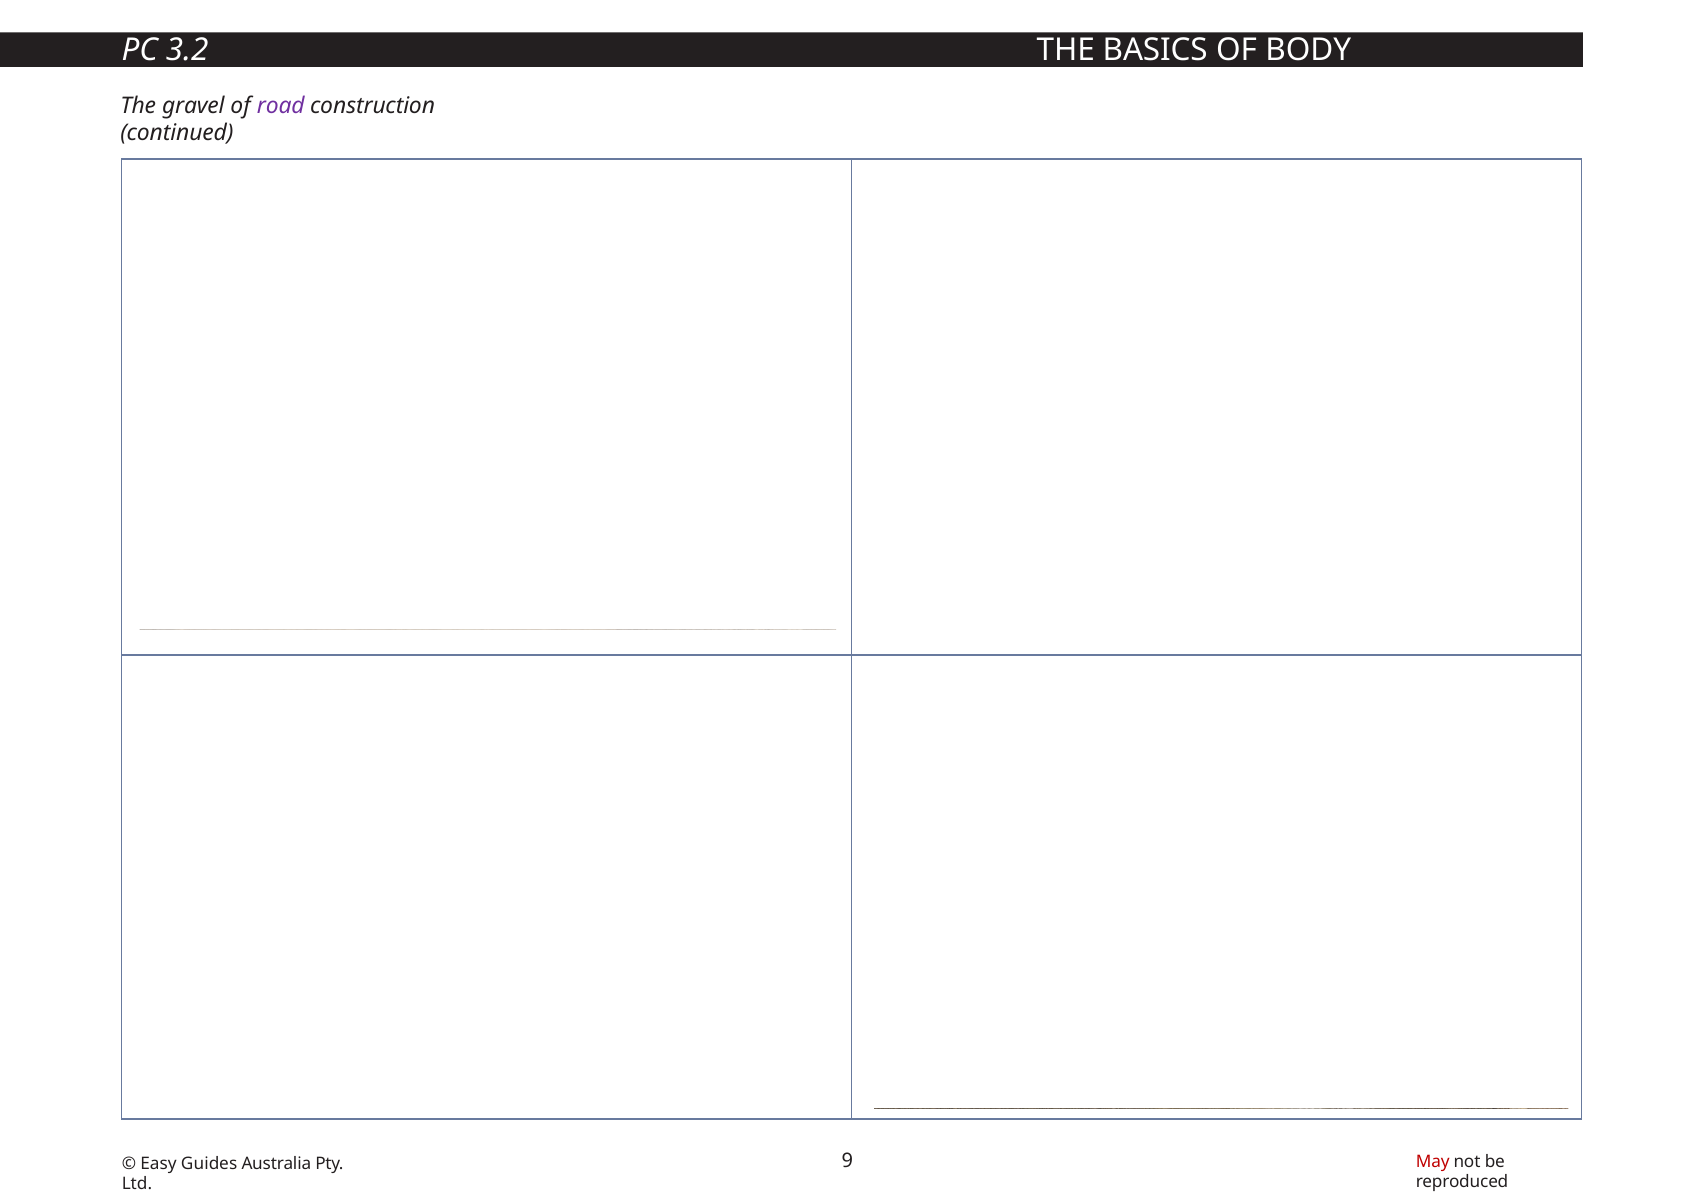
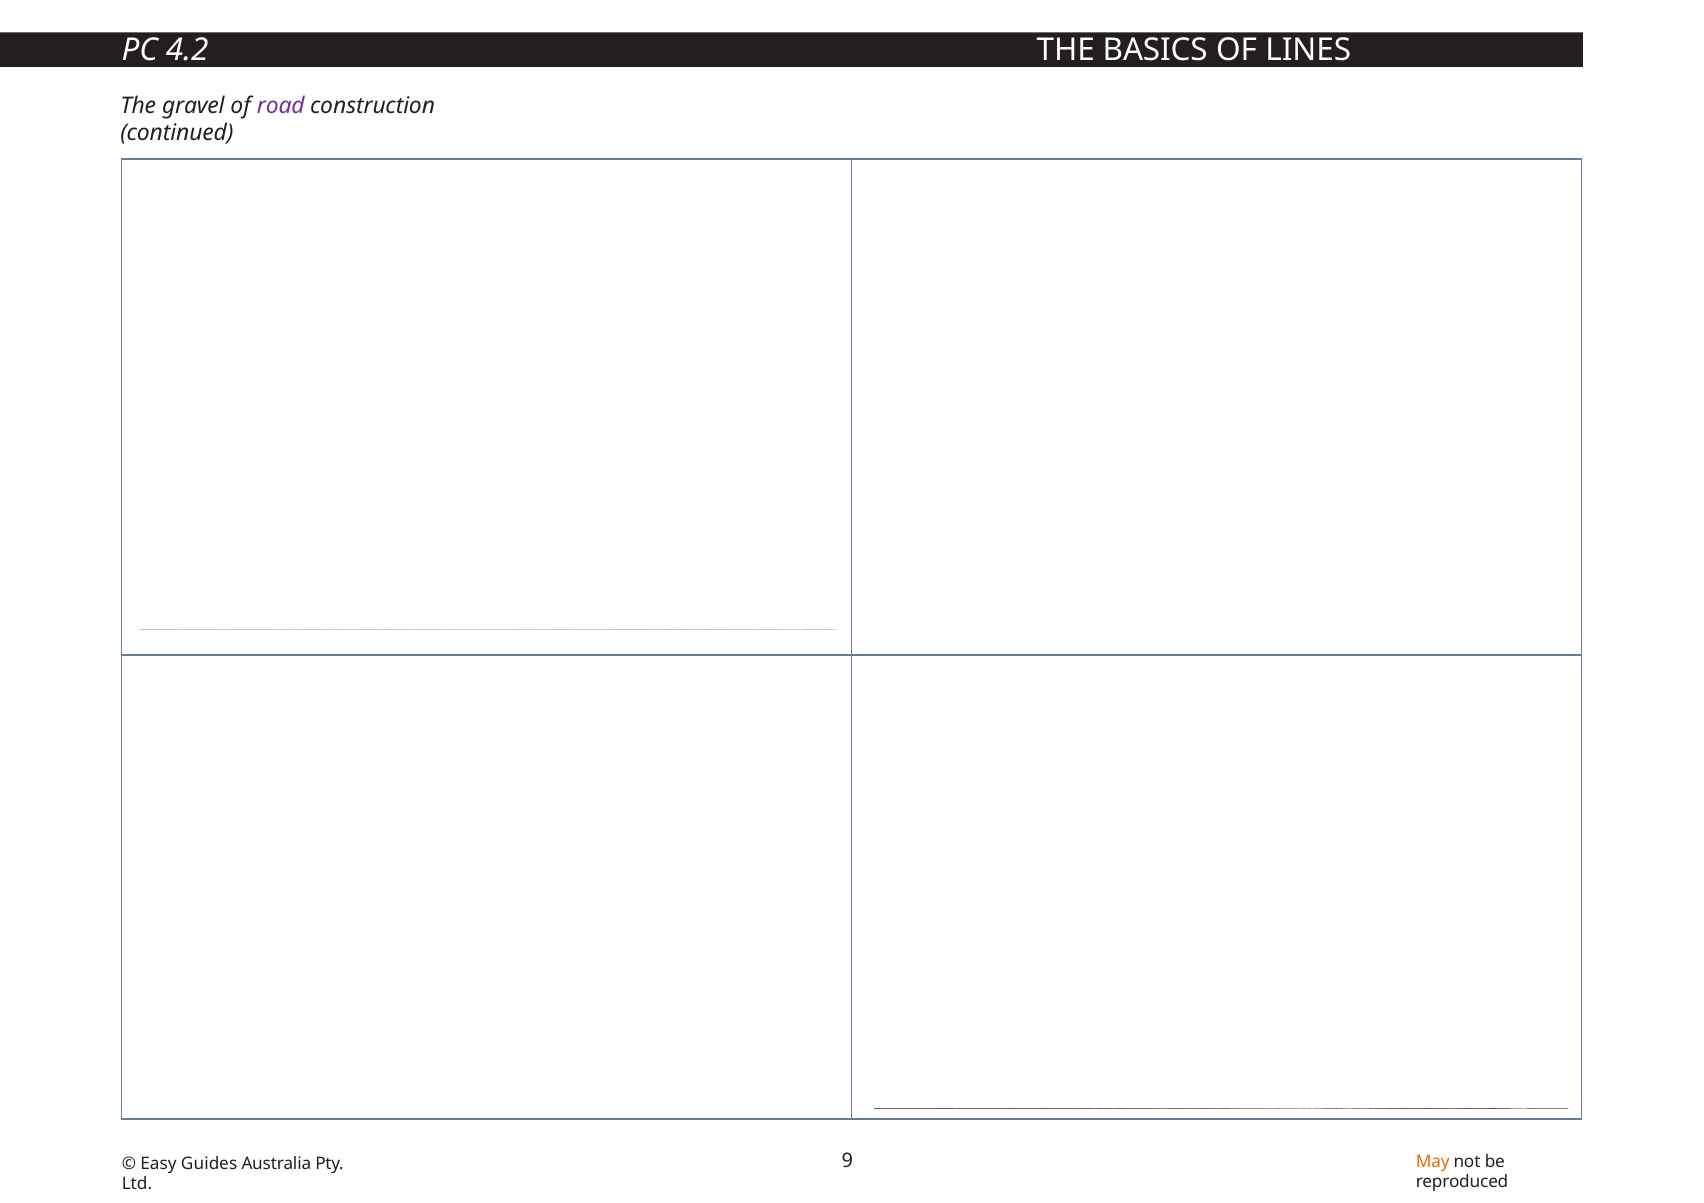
3.2: 3.2 -> 4.2 (187, 50)
BODY: BODY -> LINES (1308, 50)
May colour: red -> orange (1433, 1162)
